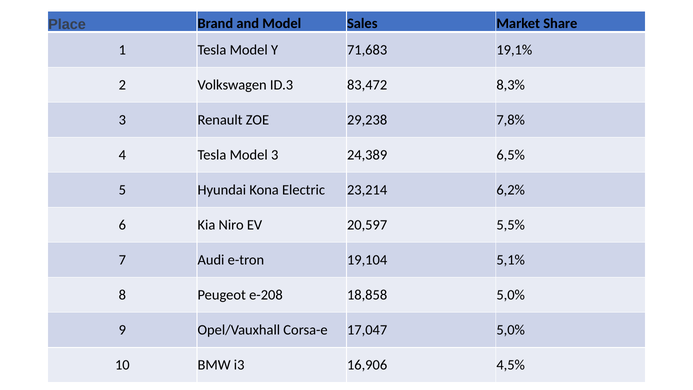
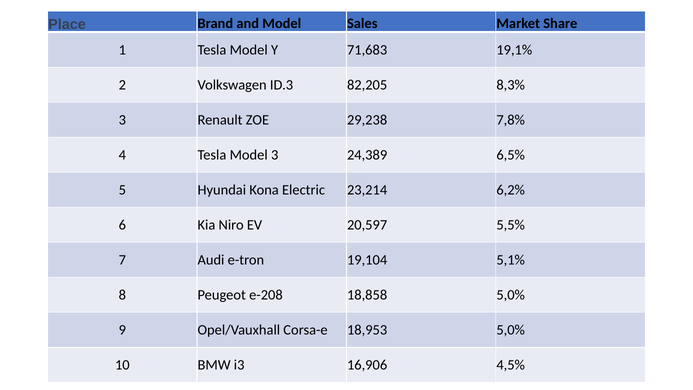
83,472: 83,472 -> 82,205 (367, 85)
17,047: 17,047 -> 18,953 (367, 330)
